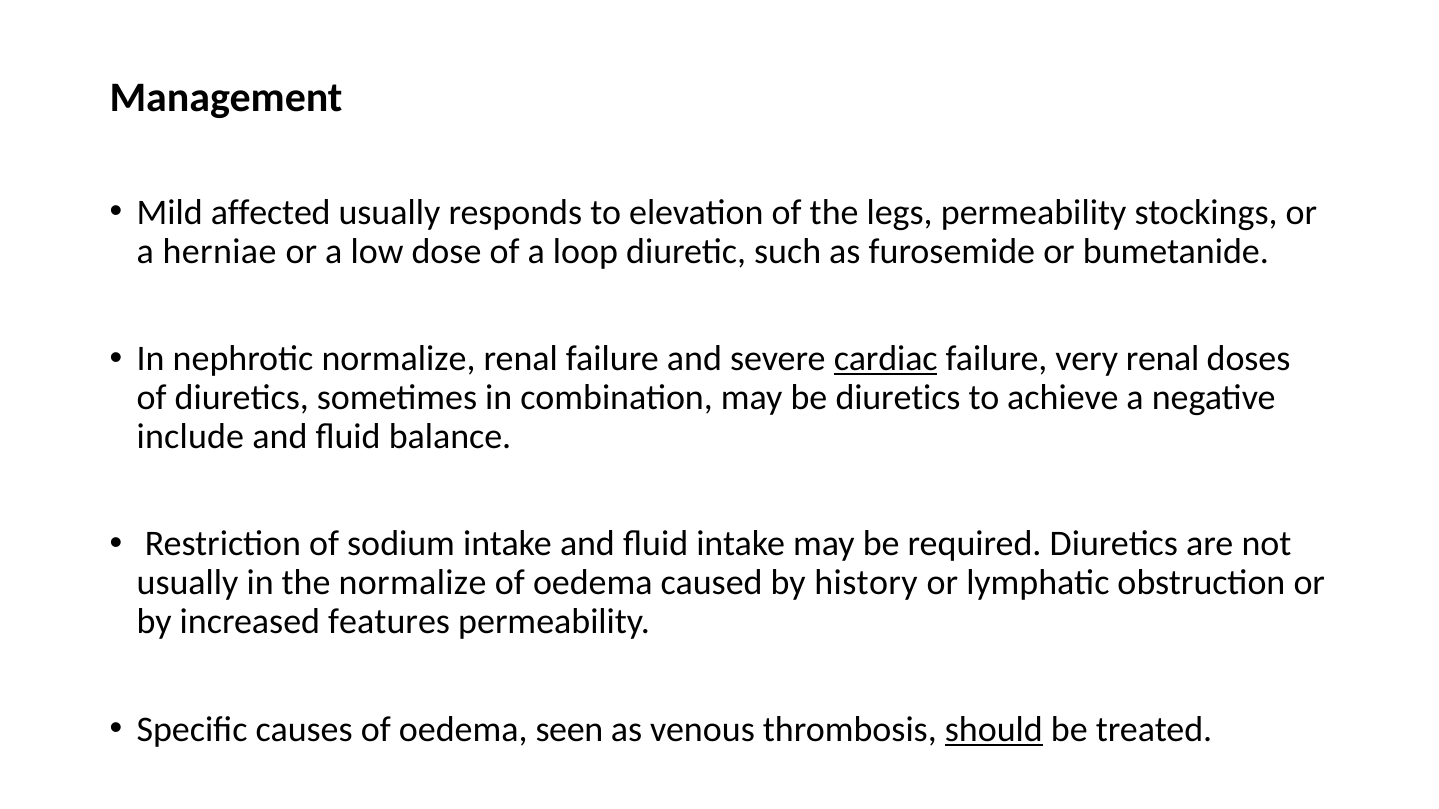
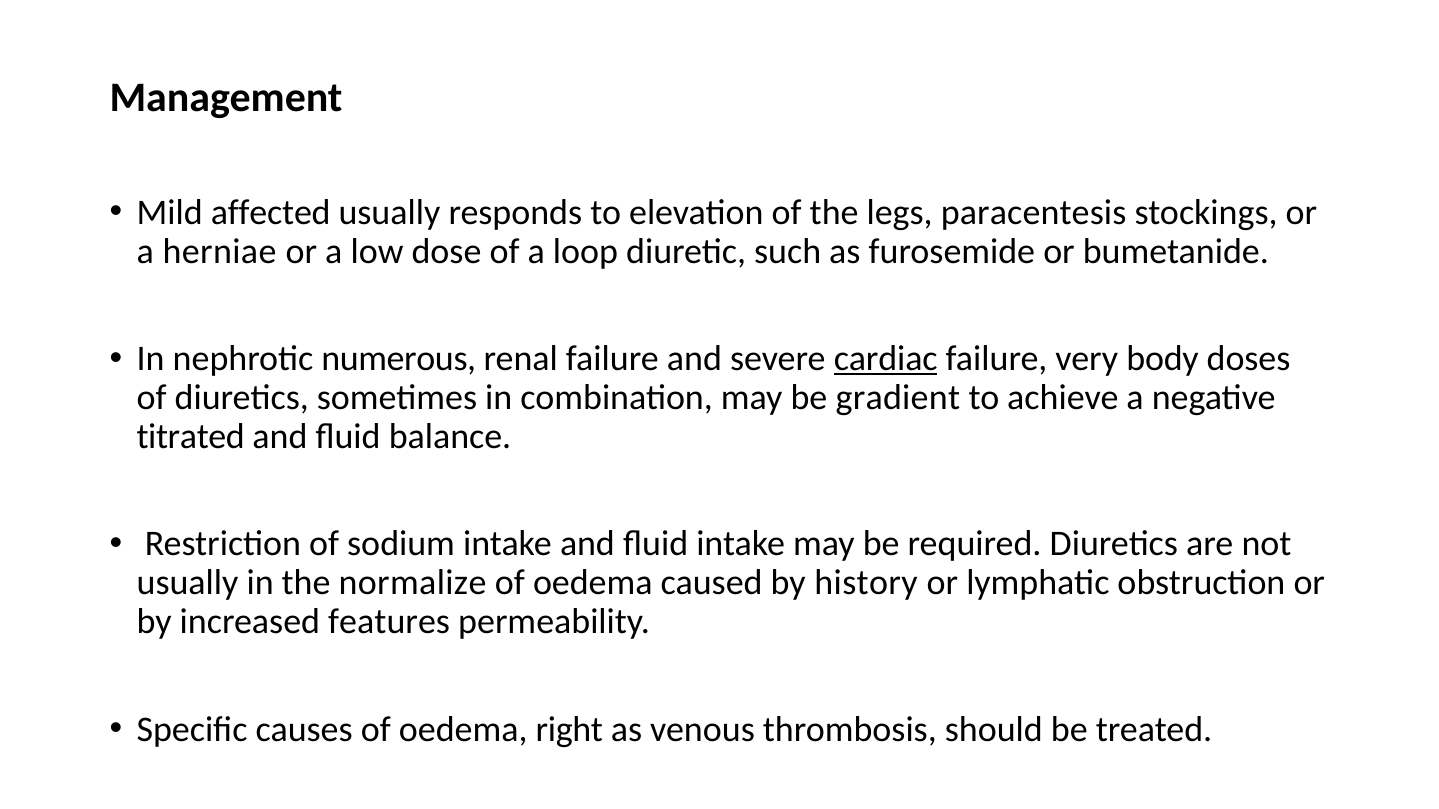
legs permeability: permeability -> paracentesis (1034, 212)
nephrotic normalize: normalize -> numerous (399, 359)
very renal: renal -> body (1163, 359)
be diuretics: diuretics -> gradient (898, 398)
include: include -> titrated (191, 437)
seen: seen -> right (569, 730)
should underline: present -> none (994, 730)
